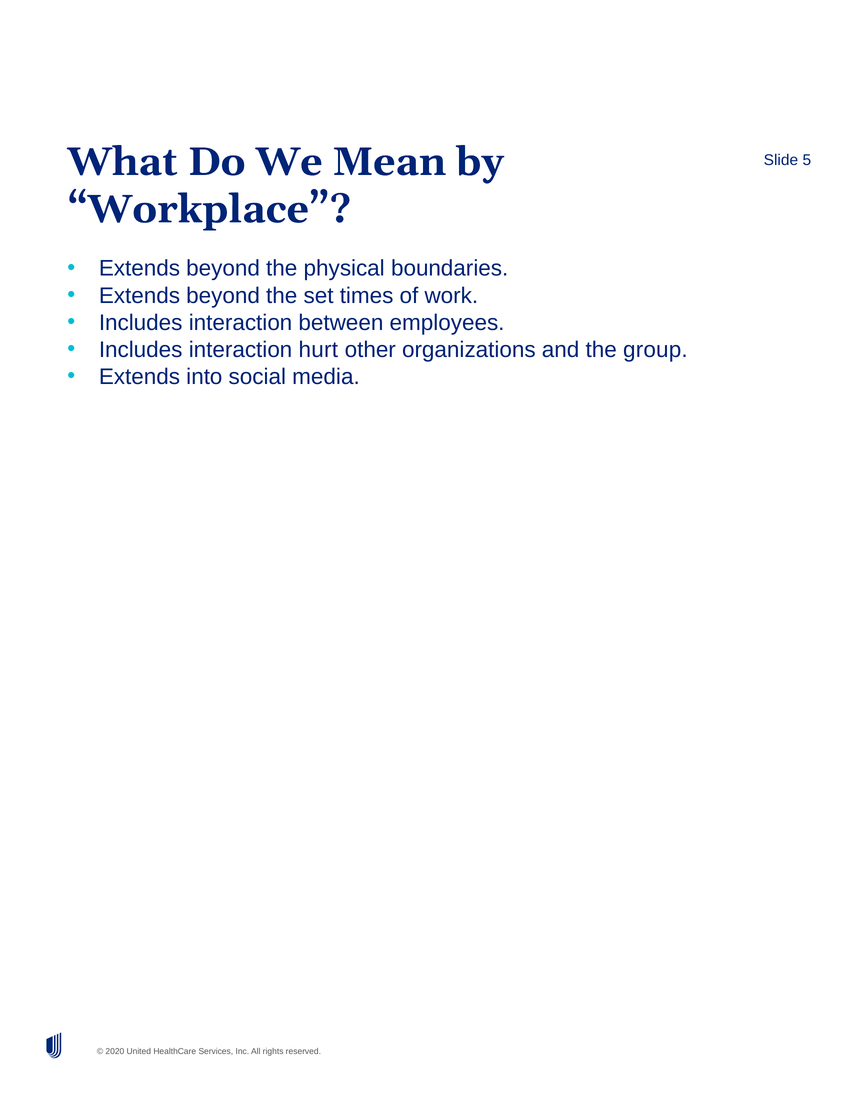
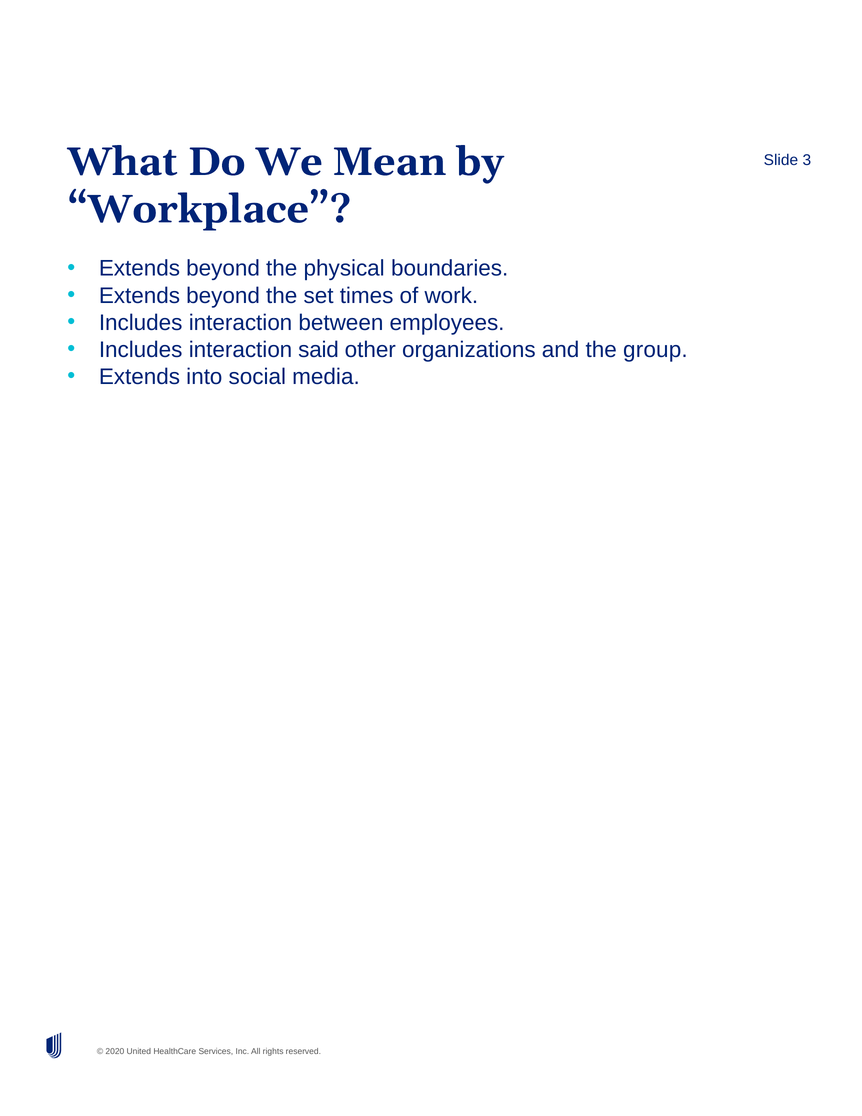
5: 5 -> 3 (807, 160)
hurt: hurt -> said (319, 350)
